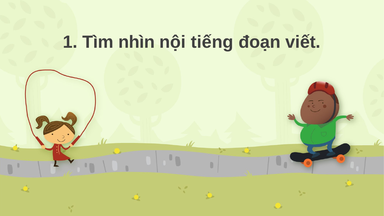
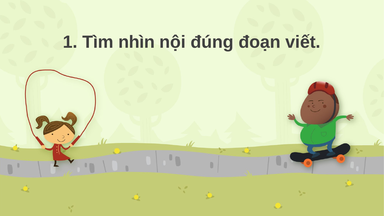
tiếng: tiếng -> đúng (212, 42)
